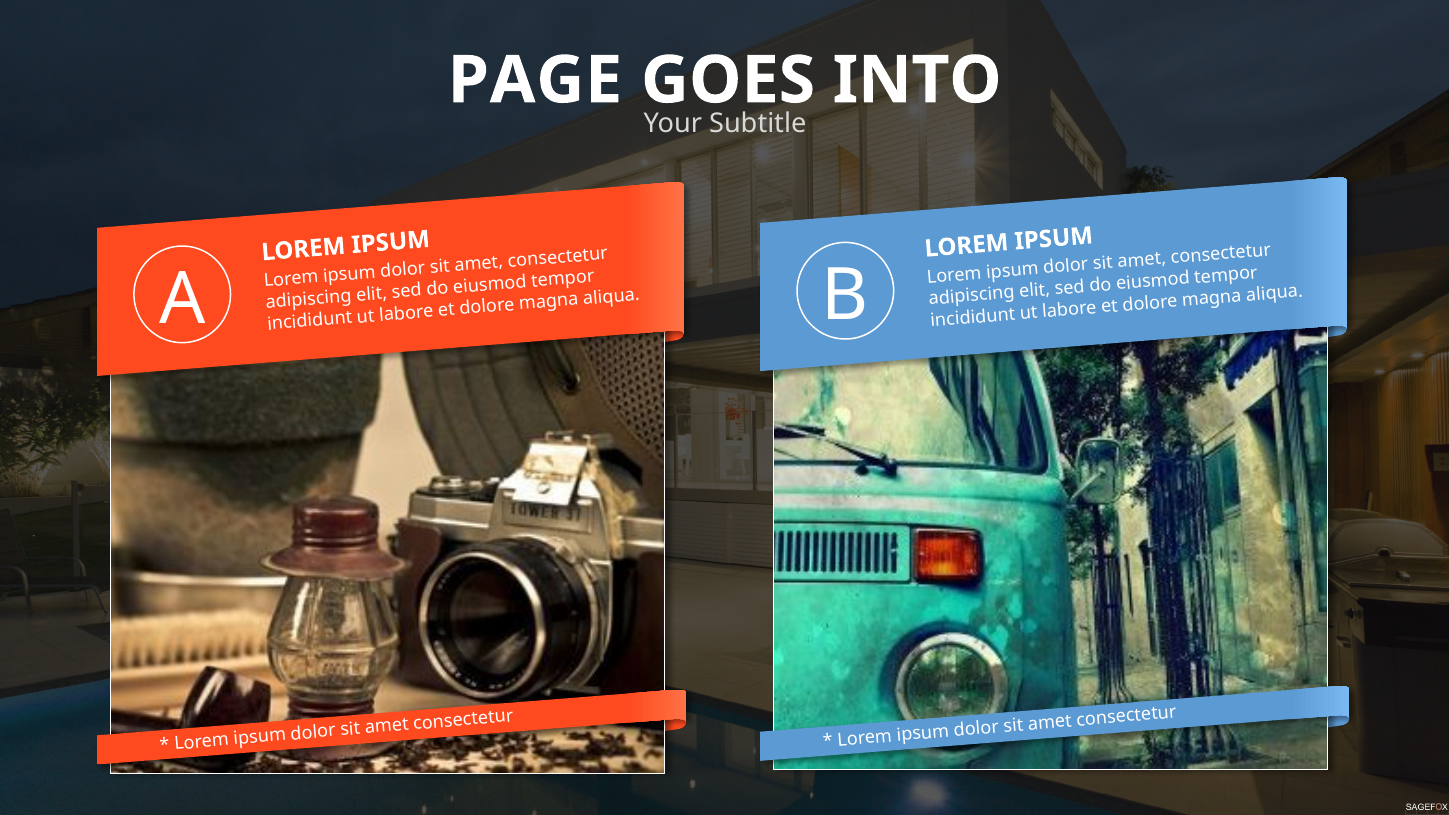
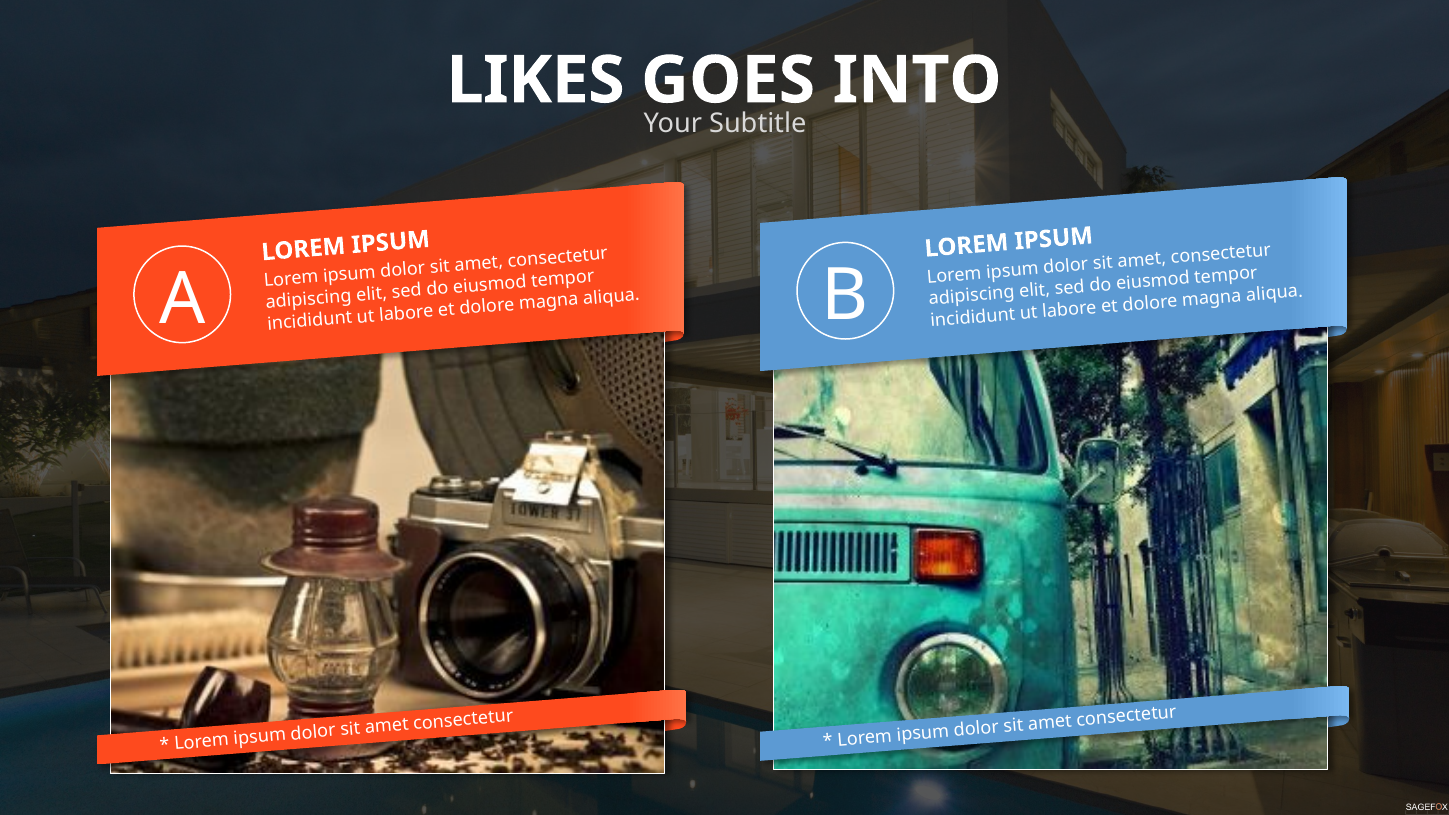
PAGE: PAGE -> LIKES (536, 80)
